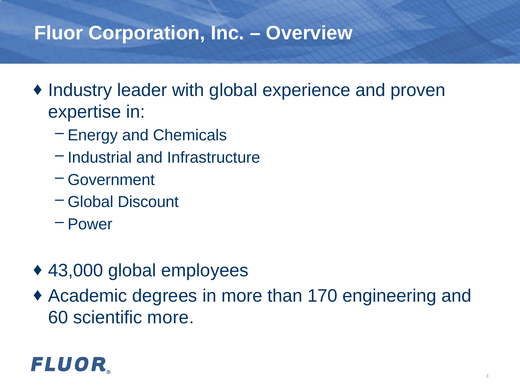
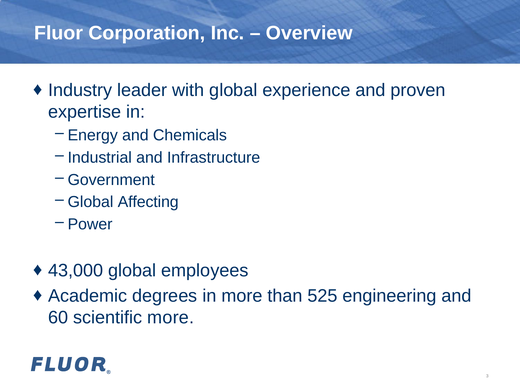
Discount: Discount -> Affecting (148, 202)
170: 170 -> 525 (322, 296)
